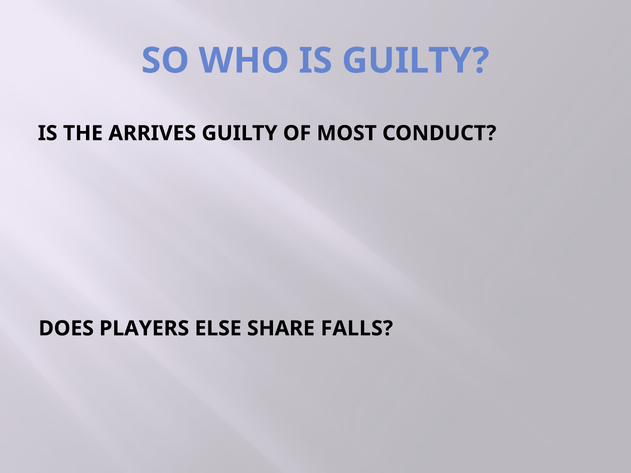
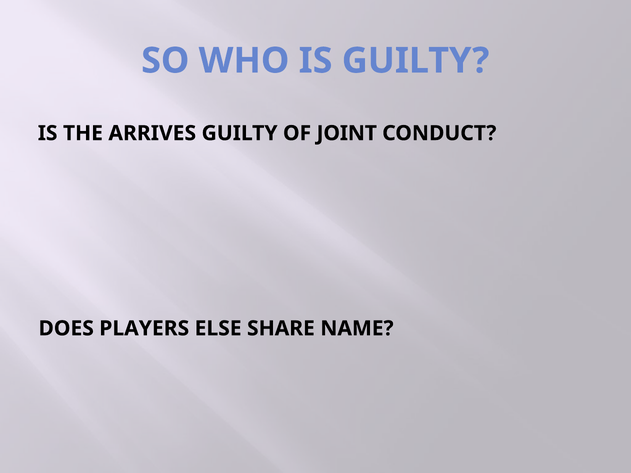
MOST: MOST -> JOINT (347, 133)
FALLS: FALLS -> NAME (357, 329)
